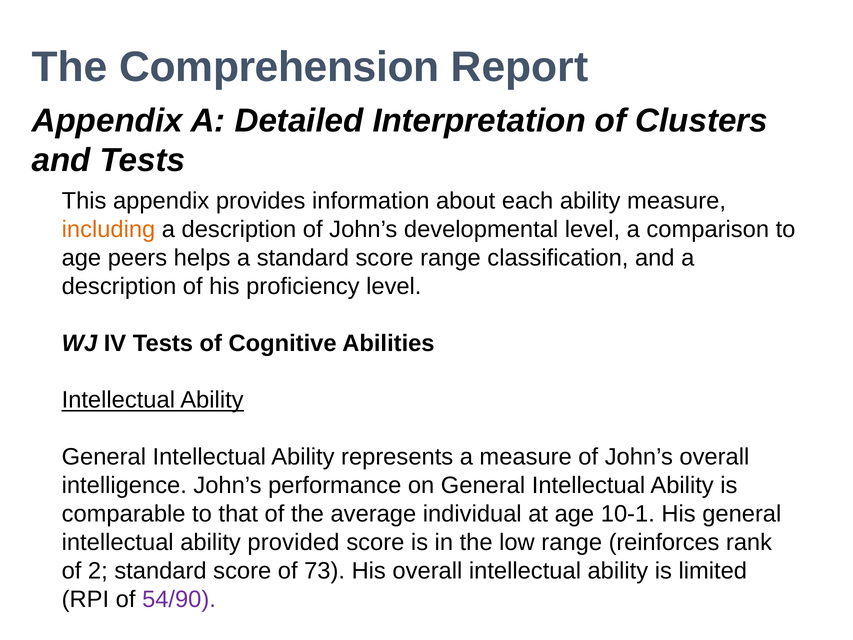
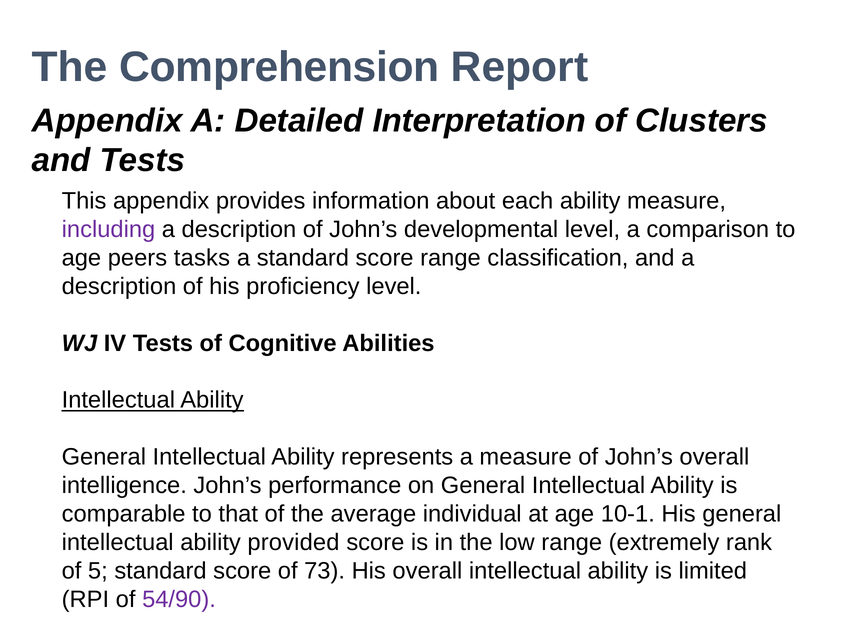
including colour: orange -> purple (109, 229)
helps: helps -> tasks (202, 258)
reinforces: reinforces -> extremely (664, 542)
2: 2 -> 5 (98, 571)
